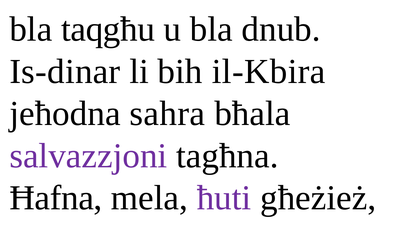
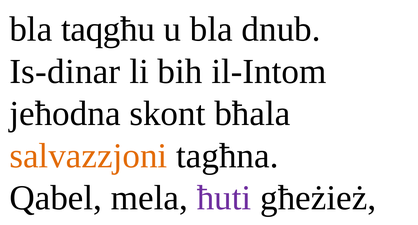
il-Kbira: il-Kbira -> il-Intom (269, 71)
sahra: sahra -> skont (167, 114)
salvazzjoni colour: purple -> orange (88, 156)
Ħafna: Ħafna -> Qabel (56, 198)
